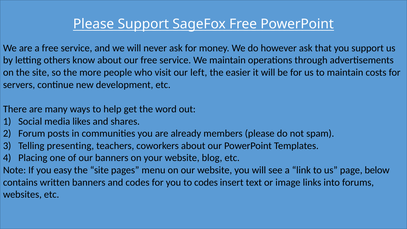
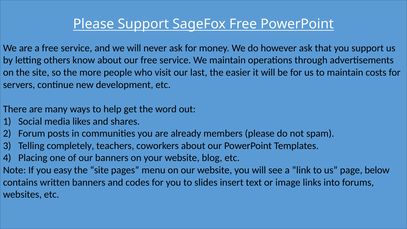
left: left -> last (199, 72)
presenting: presenting -> completely (70, 146)
to codes: codes -> slides (206, 182)
